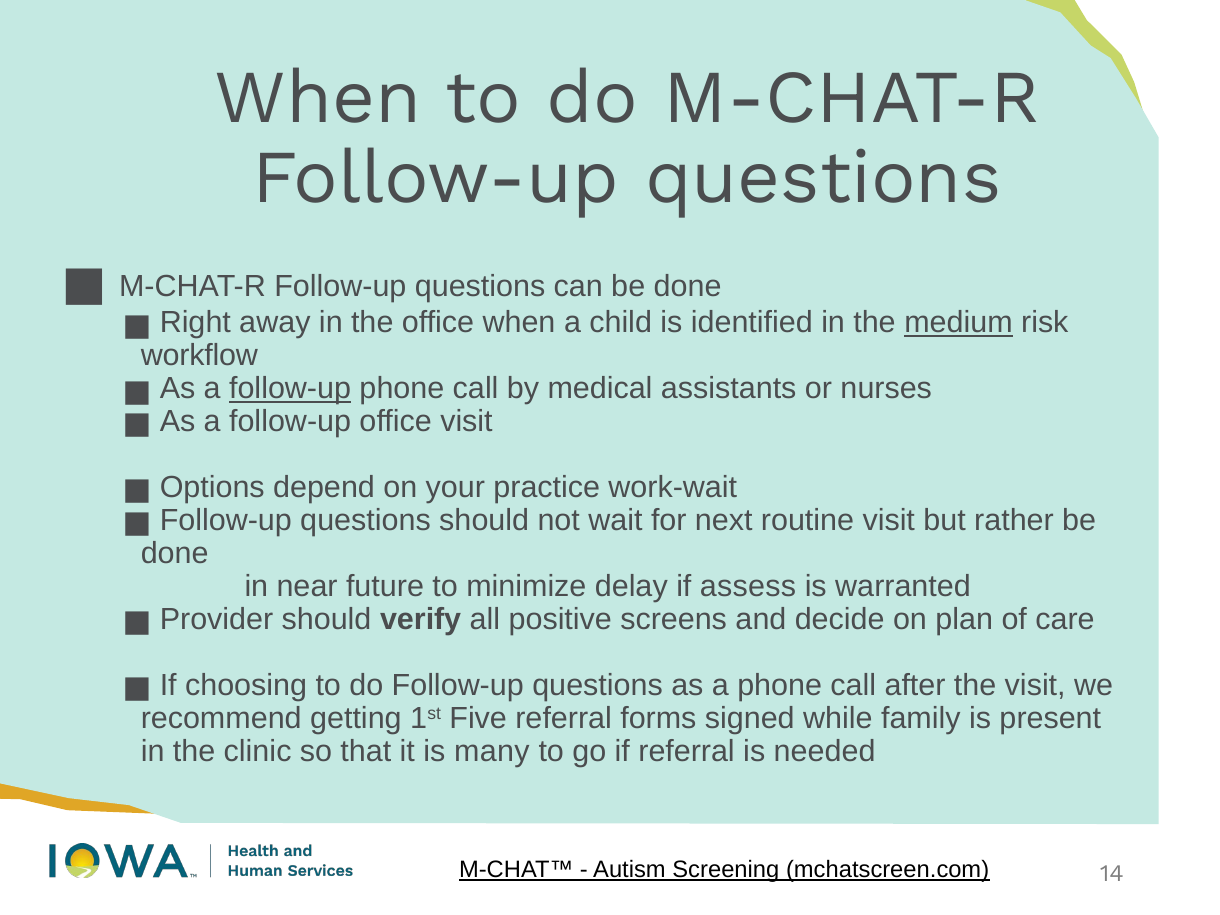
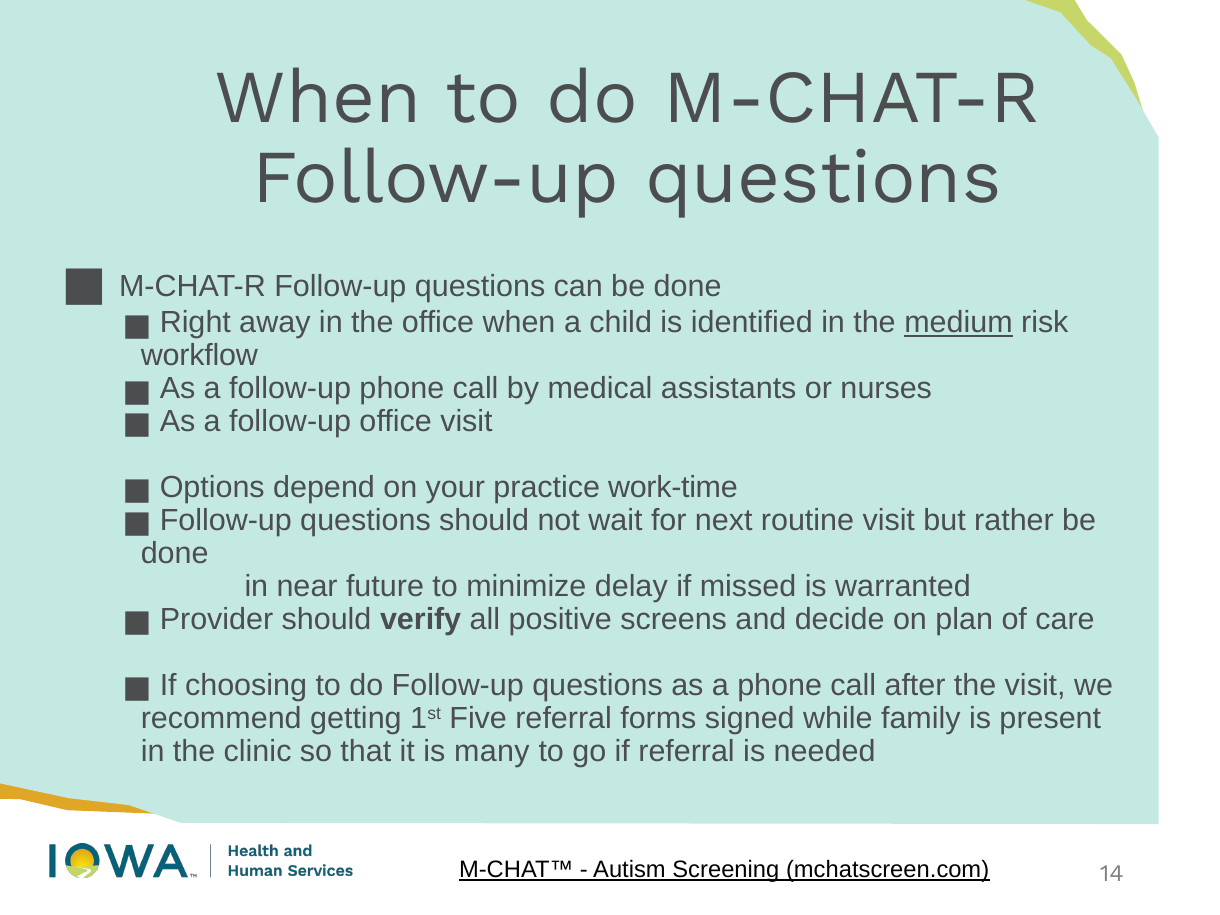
follow-up underline: present -> none (290, 389)
work-wait: work-wait -> work-time (673, 488)
assess: assess -> missed (748, 586)
